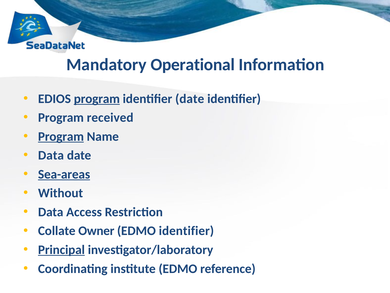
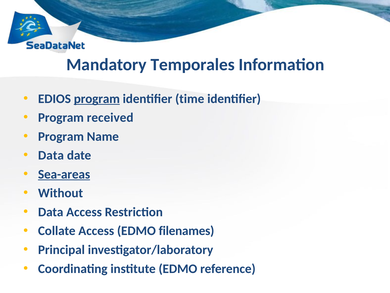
Operational: Operational -> Temporales (193, 65)
identifier date: date -> time (190, 99)
Program underline: present -> none (61, 136)
Collate Owner: Owner -> Access (96, 231)
EDMO identifier: identifier -> filenames (186, 231)
Principal underline: present -> none (61, 249)
